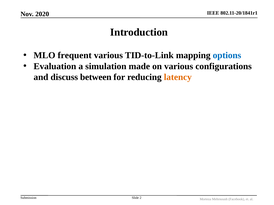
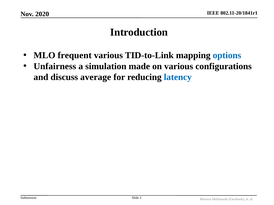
Evaluation: Evaluation -> Unfairness (55, 66)
between: between -> average (96, 77)
latency colour: orange -> blue (178, 77)
